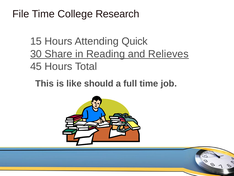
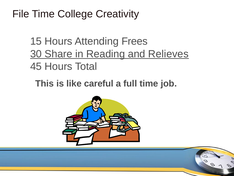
Research: Research -> Creativity (117, 14)
Quick: Quick -> Frees (135, 41)
should: should -> careful (99, 83)
